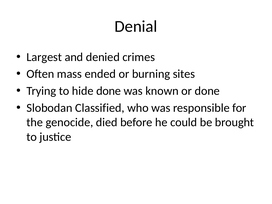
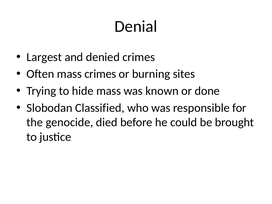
mass ended: ended -> crimes (100, 74)
hide done: done -> mass (109, 91)
